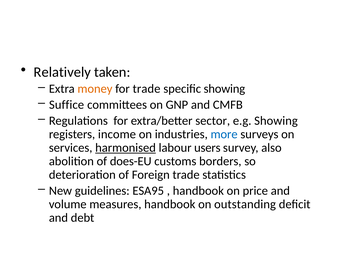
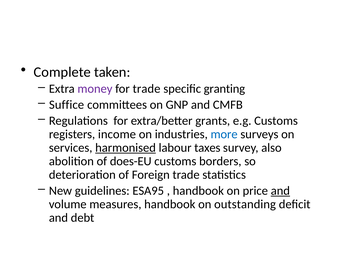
Relatively: Relatively -> Complete (62, 72)
money colour: orange -> purple (95, 89)
specific showing: showing -> granting (224, 89)
sector: sector -> grants (213, 120)
e.g Showing: Showing -> Customs (276, 120)
users: users -> taxes (207, 147)
and underline: none -> present (280, 190)
